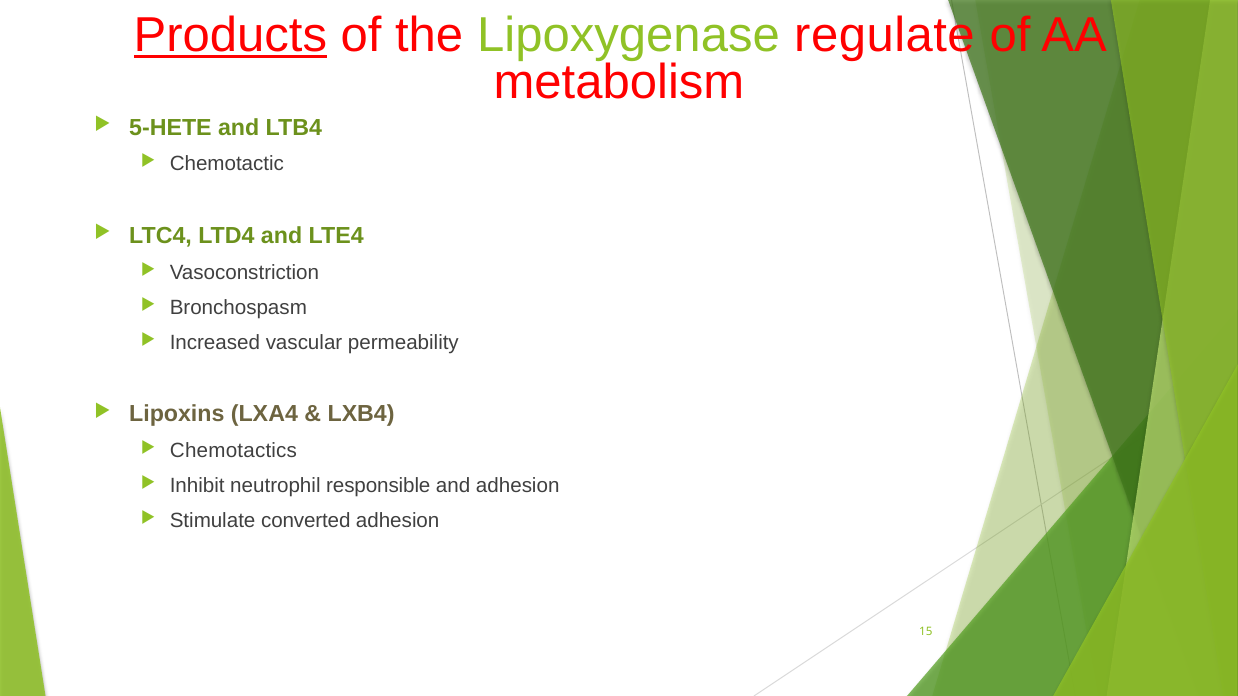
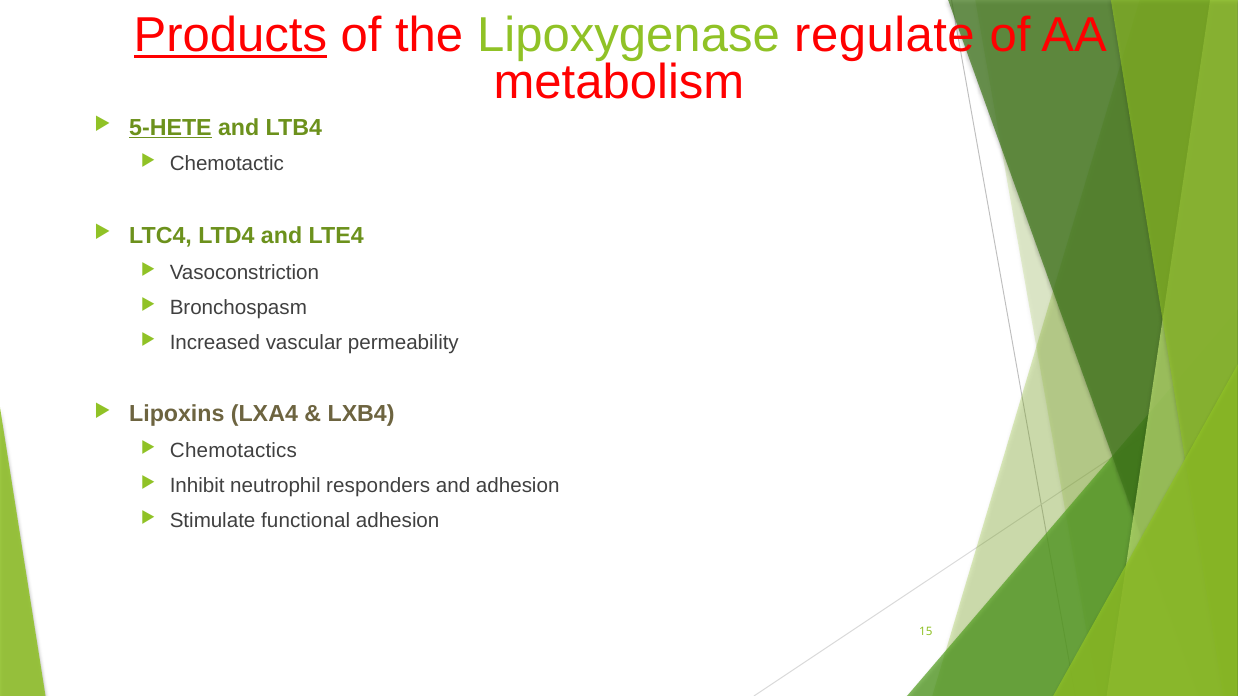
5-HETE underline: none -> present (170, 128)
responsible: responsible -> responders (378, 486)
converted: converted -> functional (306, 521)
